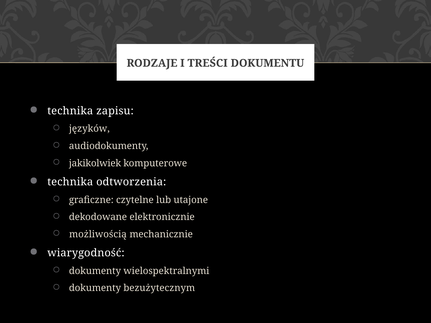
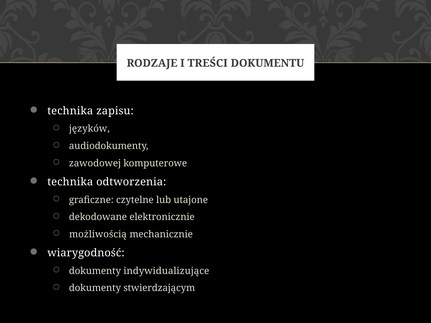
jakikolwiek: jakikolwiek -> zawodowej (95, 163)
wielospektralnymi: wielospektralnymi -> indywidualizujące (166, 271)
bezużytecznym: bezużytecznym -> stwierdzającym (159, 288)
